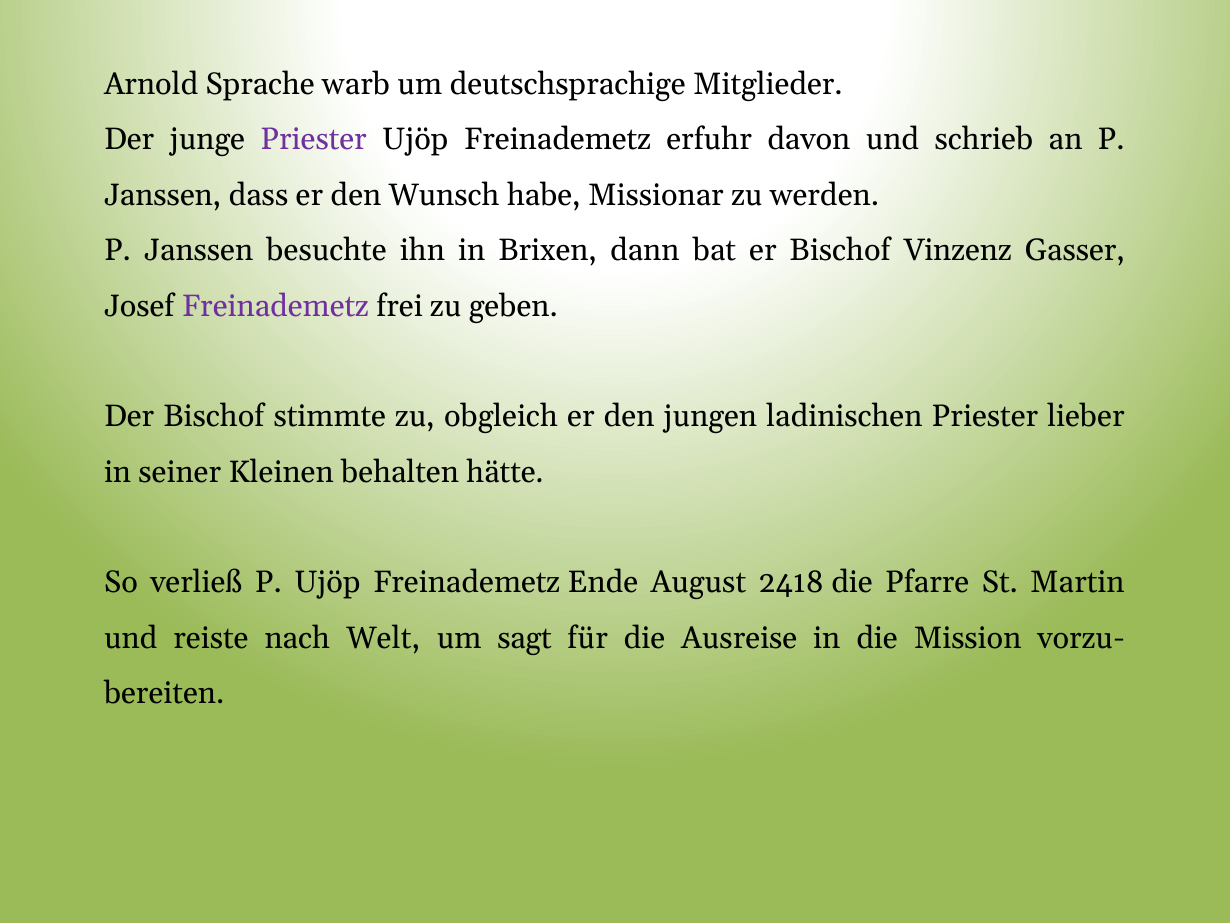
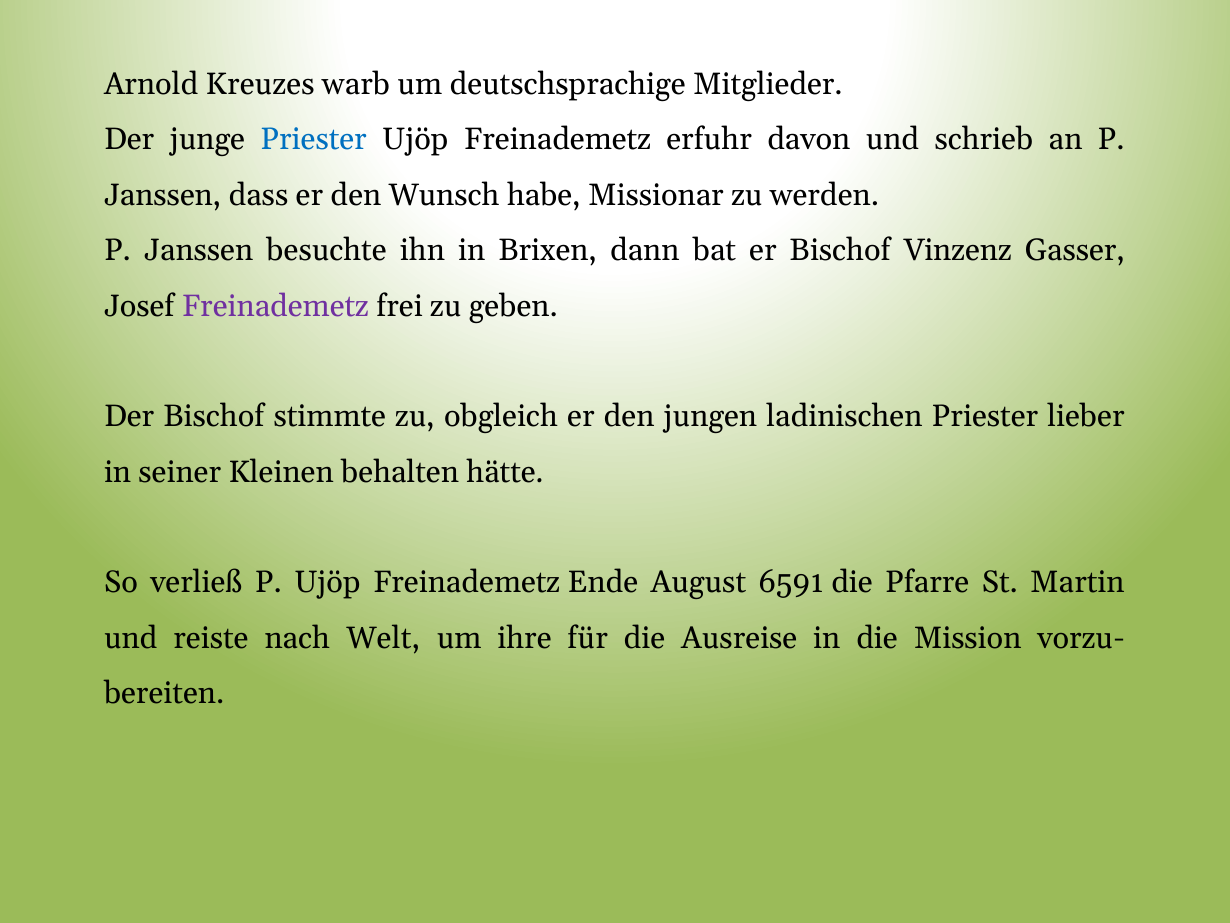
Sprache: Sprache -> Kreuzes (260, 84)
Priester colour: purple -> blue (314, 140)
2418: 2418 -> 6591 (791, 582)
sagt: sagt -> ihre (525, 638)
